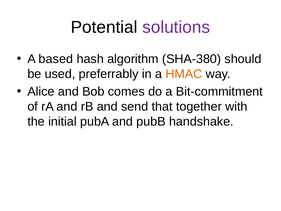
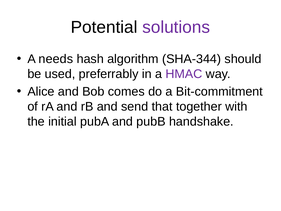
based: based -> needs (56, 59)
SHA-380: SHA-380 -> SHA-344 (192, 59)
HMAC colour: orange -> purple (184, 74)
